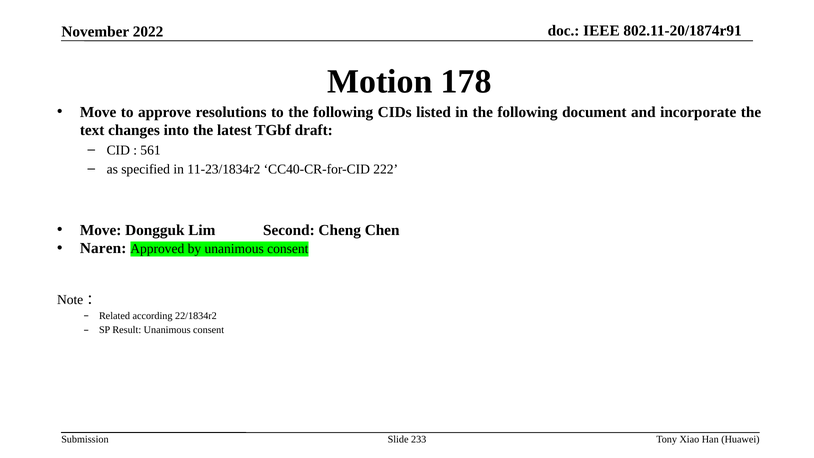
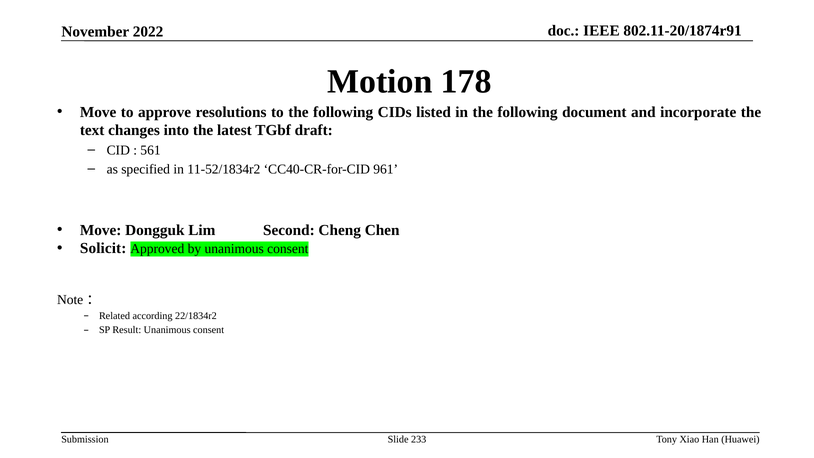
11-23/1834r2: 11-23/1834r2 -> 11-52/1834r2 (224, 169)
222: 222 -> 961 (386, 169)
Naren: Naren -> Solicit (103, 248)
